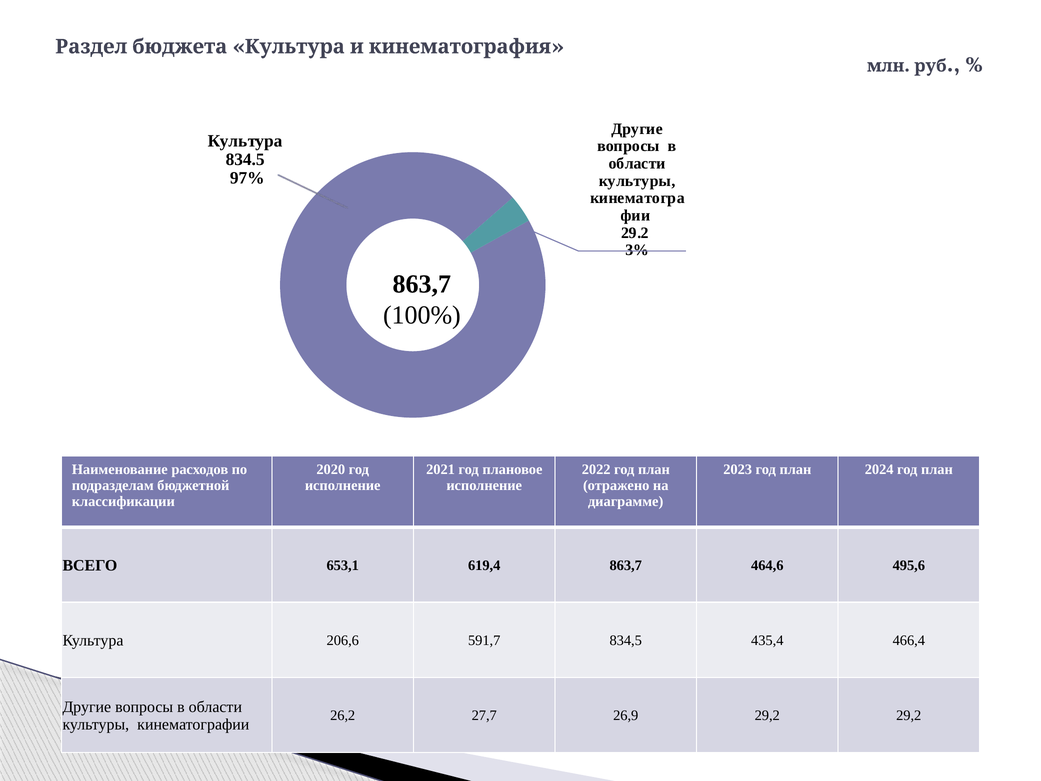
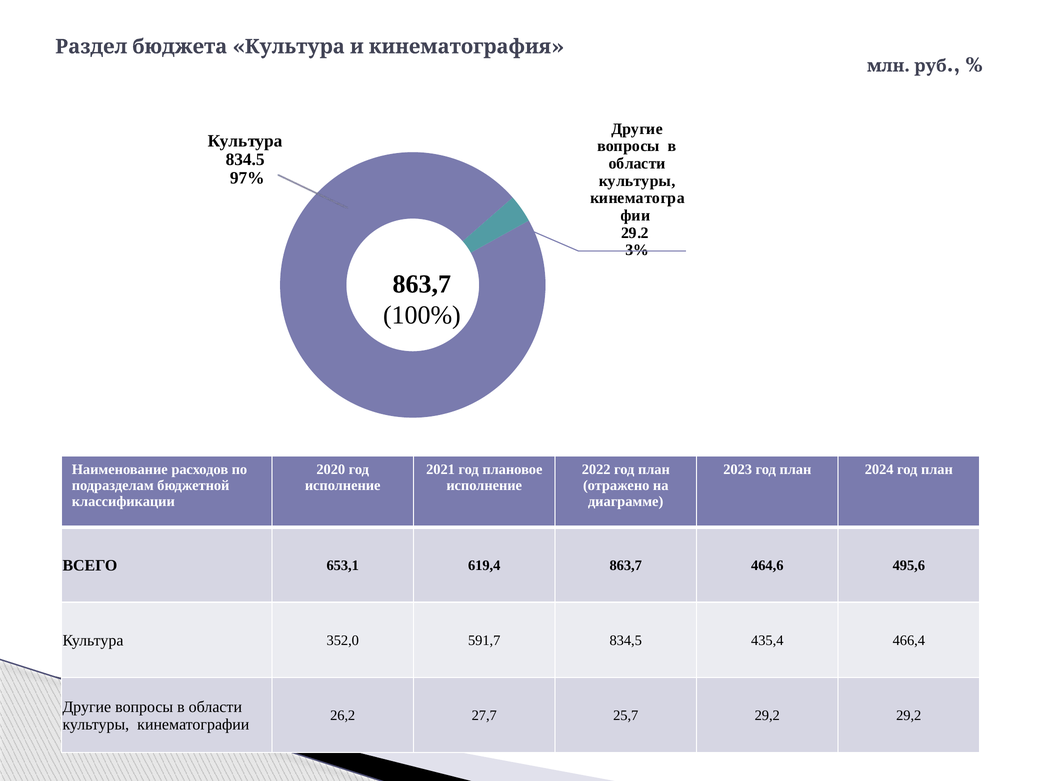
206,6: 206,6 -> 352,0 (343, 640)
26,9: 26,9 -> 25,7 (626, 715)
